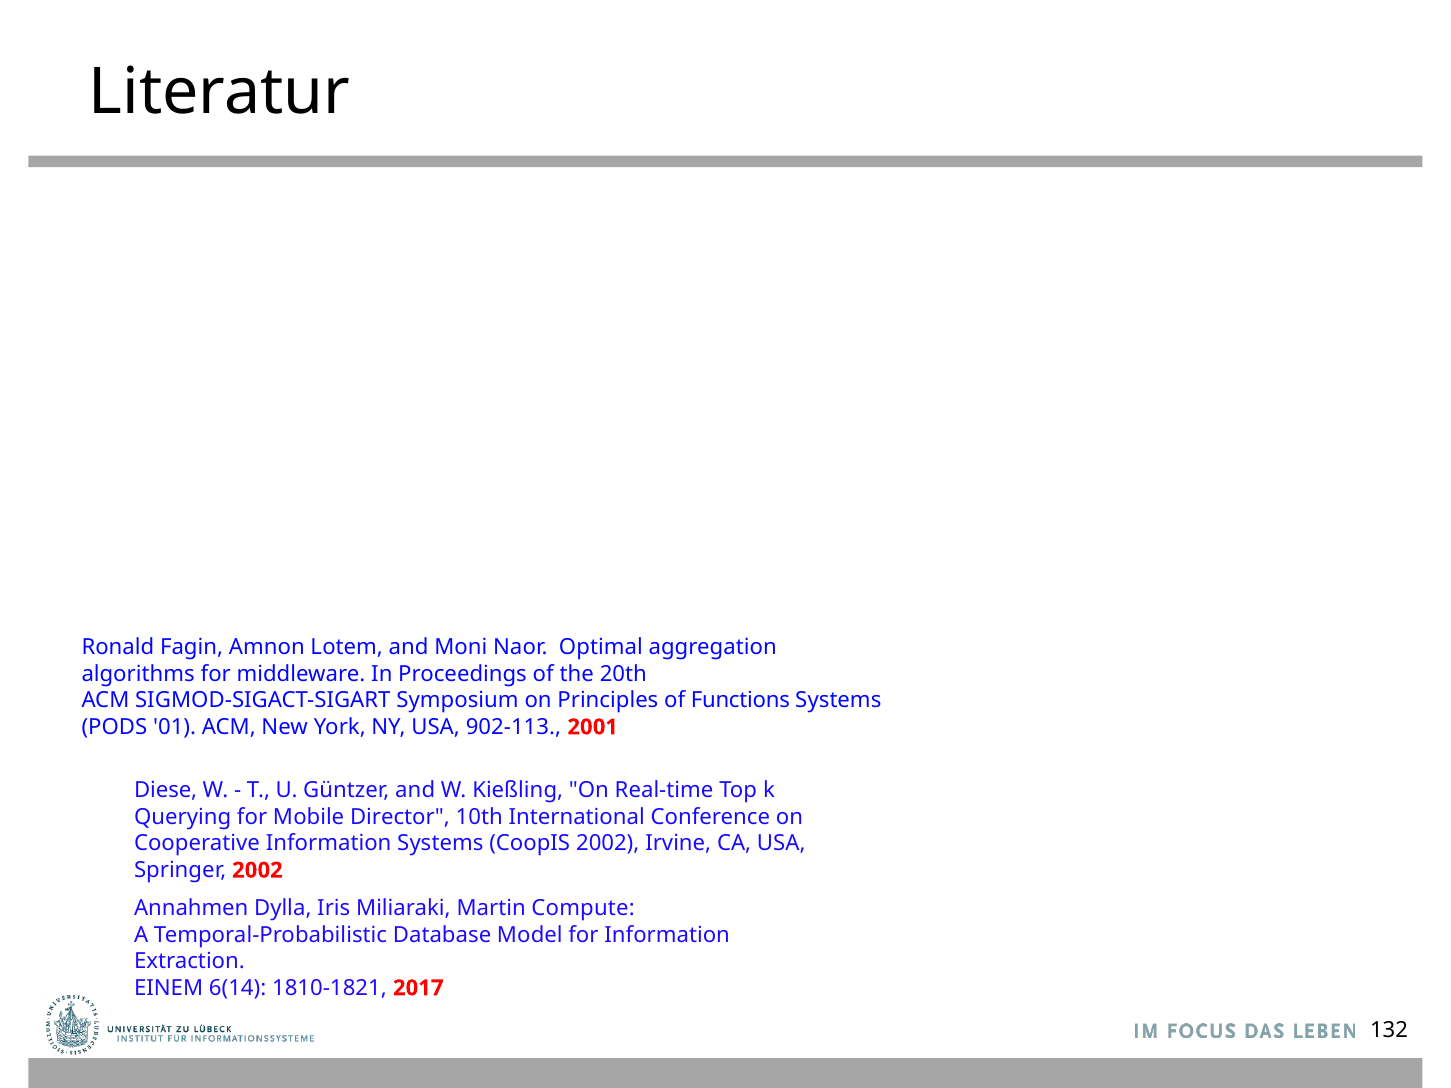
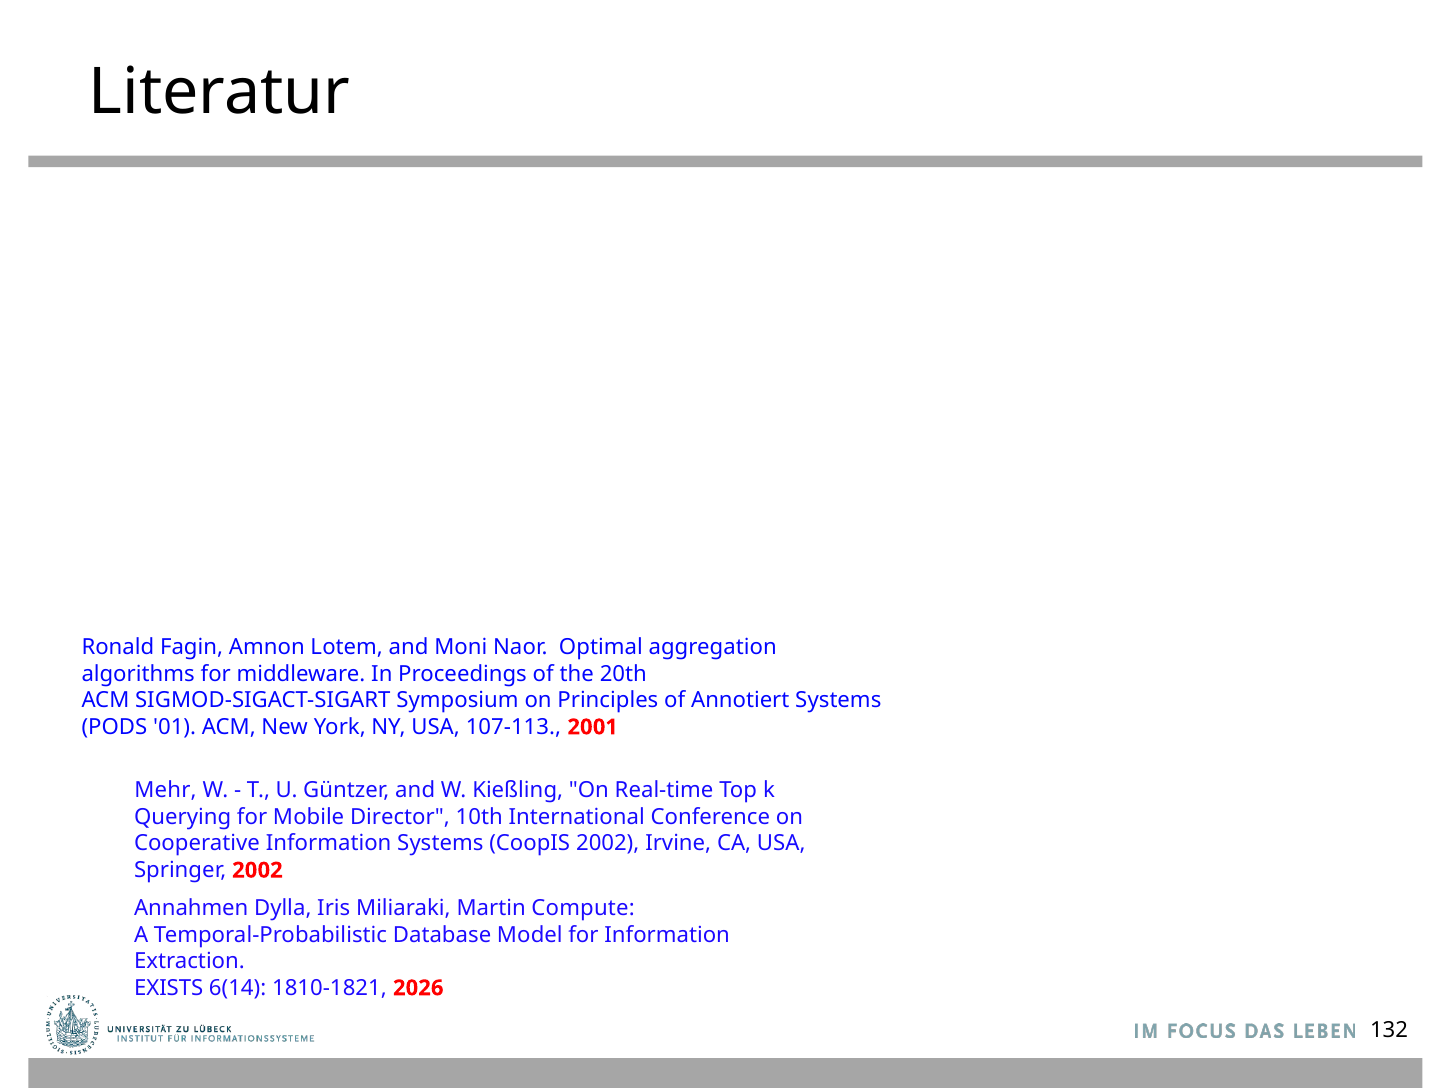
Functions: Functions -> Annotiert (740, 701)
902-113: 902-113 -> 107-113 (513, 727)
Diese: Diese -> Mehr (165, 791)
EINEM: EINEM -> EXISTS (169, 988)
2017: 2017 -> 2026 (418, 988)
